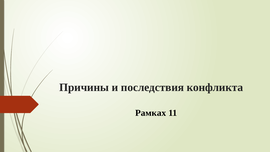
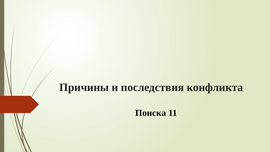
Рамках: Рамках -> Поиска (151, 113)
